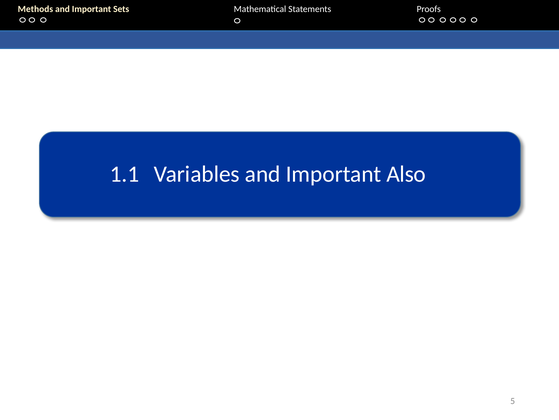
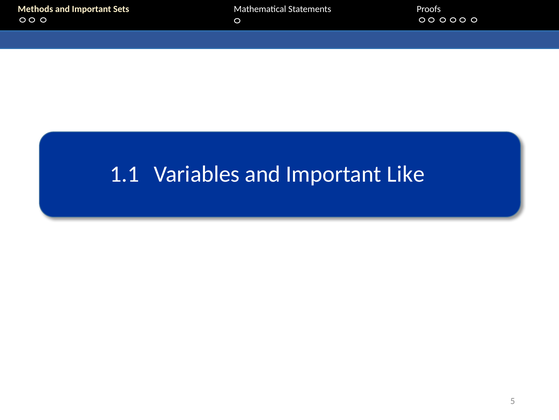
Also: Also -> Like (406, 174)
